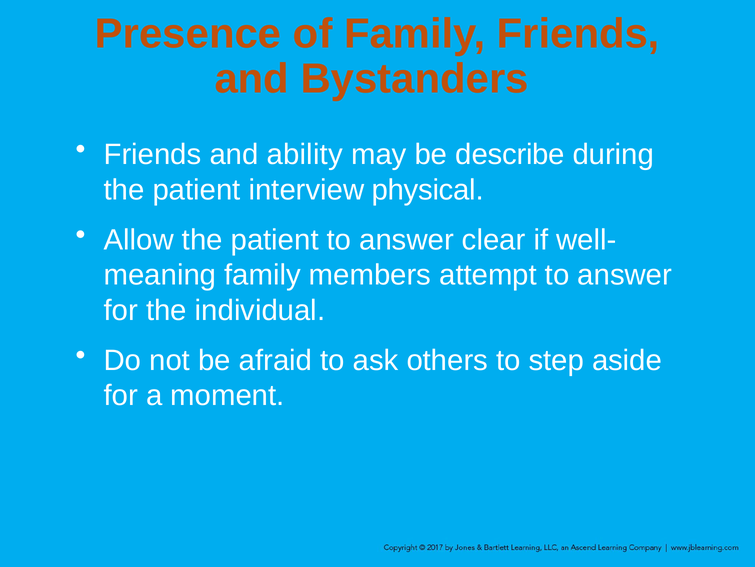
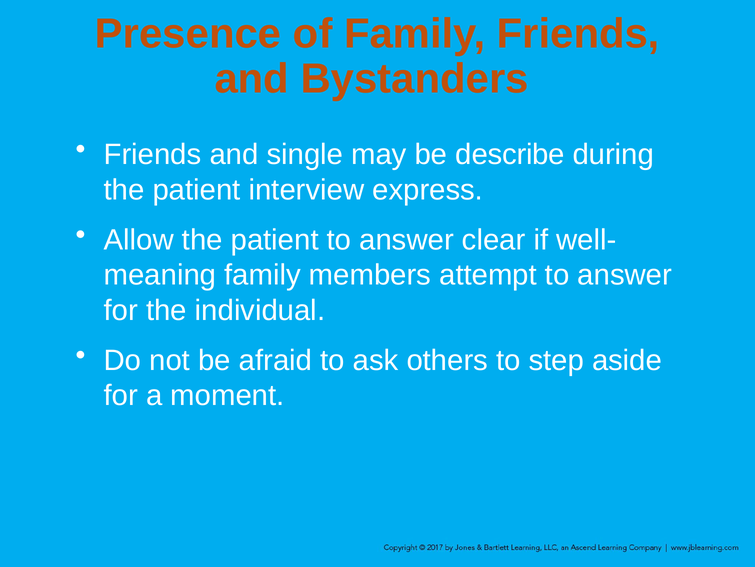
ability: ability -> single (305, 154)
physical: physical -> express (428, 190)
